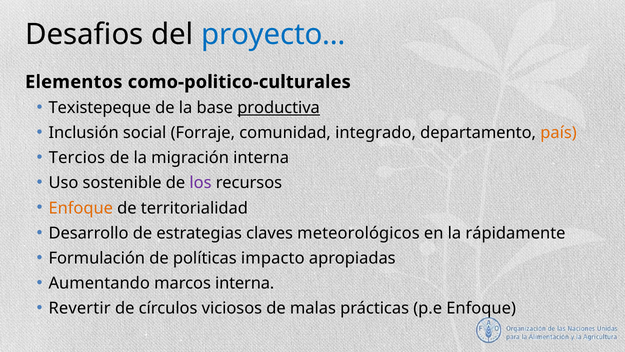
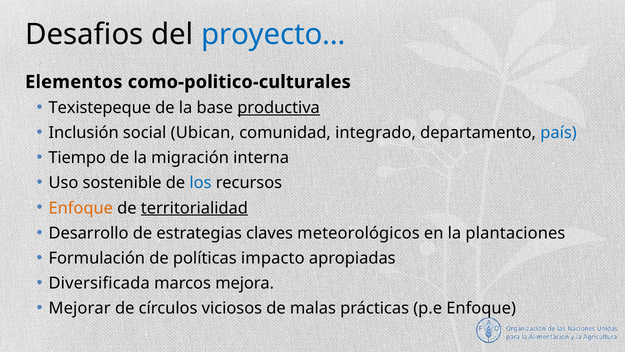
Forraje: Forraje -> Ubican (203, 133)
país colour: orange -> blue (559, 133)
Tercios: Tercios -> Tiempo (77, 158)
los colour: purple -> blue (201, 183)
territorialidad underline: none -> present (194, 208)
rápidamente: rápidamente -> plantaciones (515, 233)
Aumentando: Aumentando -> Diversificada (99, 283)
marcos interna: interna -> mejora (245, 283)
Revertir: Revertir -> Mejorar (80, 308)
